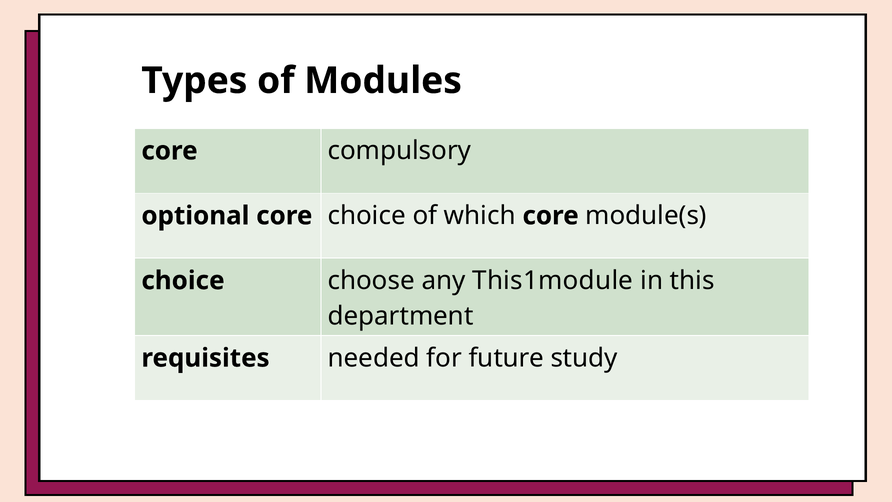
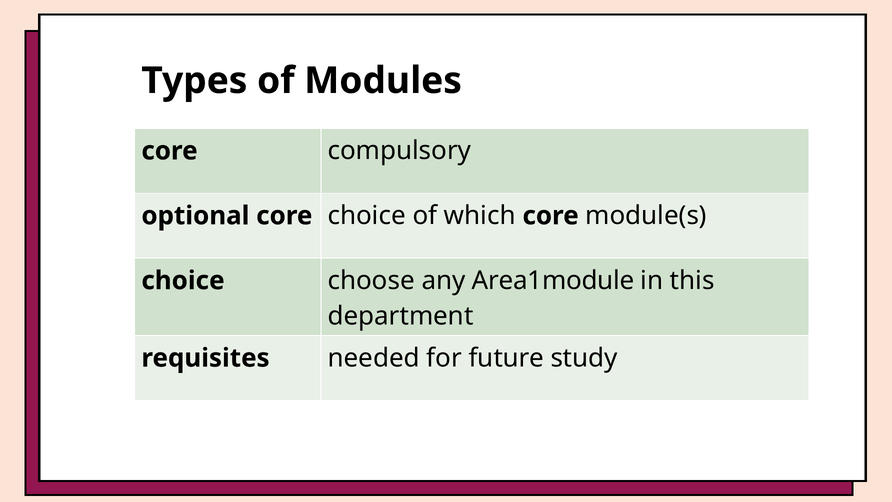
This1module: This1module -> Area1module (553, 280)
